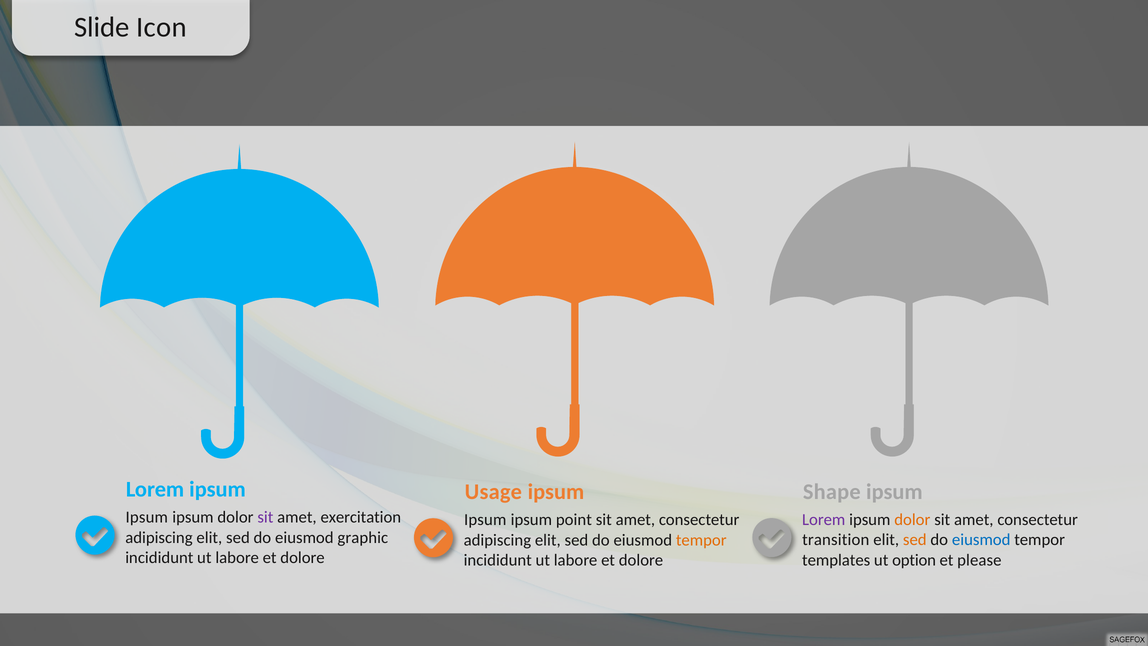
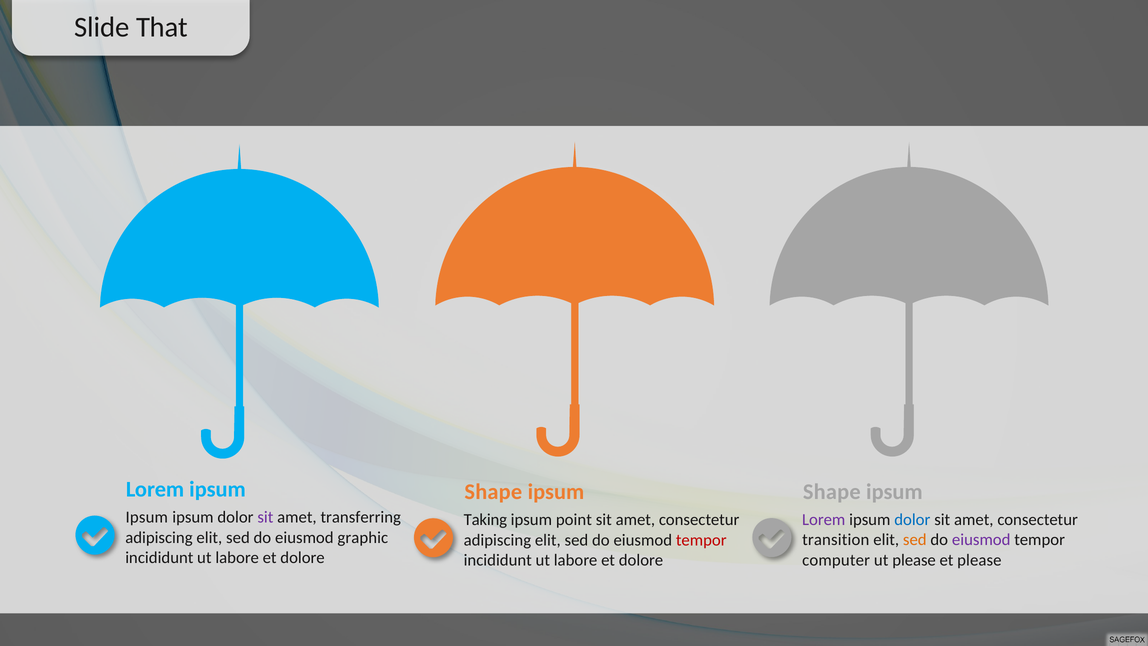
Icon: Icon -> That (162, 27)
Usage: Usage -> Shape (493, 492)
exercitation: exercitation -> transferring (361, 517)
dolor colour: orange -> blue (912, 520)
Ipsum: Ipsum -> Taking (485, 520)
eiusmod colour: blue -> purple (981, 540)
tempor colour: orange -> red (701, 540)
templates: templates -> computer (836, 560)
ut option: option -> please (914, 560)
